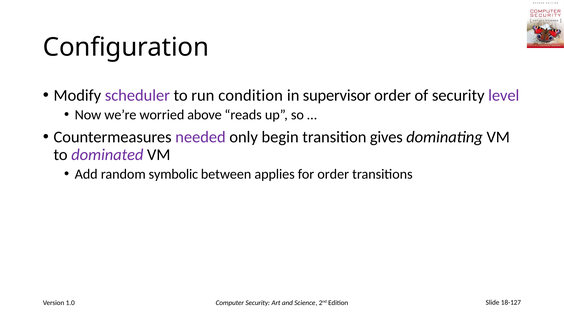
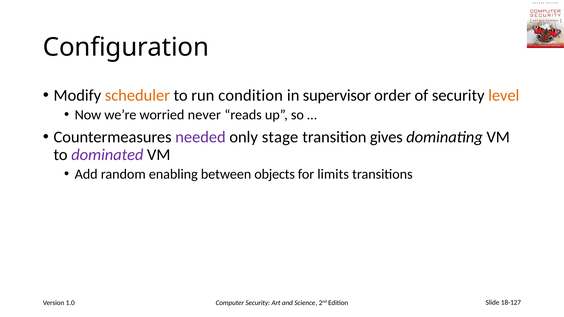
scheduler colour: purple -> orange (137, 95)
level colour: purple -> orange (504, 95)
above: above -> never (204, 115)
begin: begin -> stage (280, 137)
symbolic: symbolic -> enabling (173, 174)
applies: applies -> objects (275, 174)
for order: order -> limits (333, 174)
